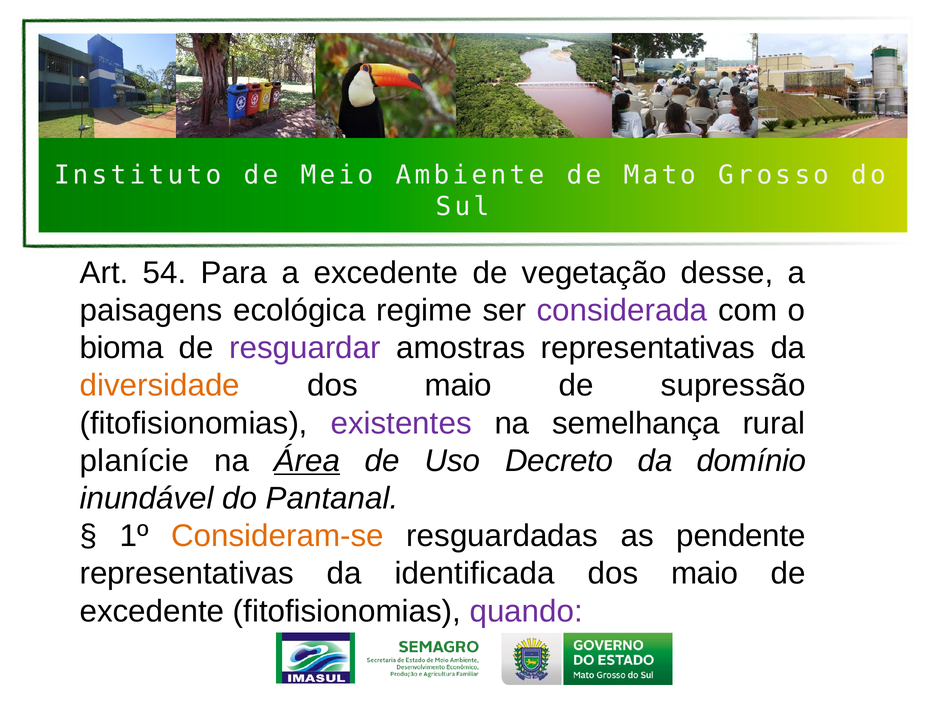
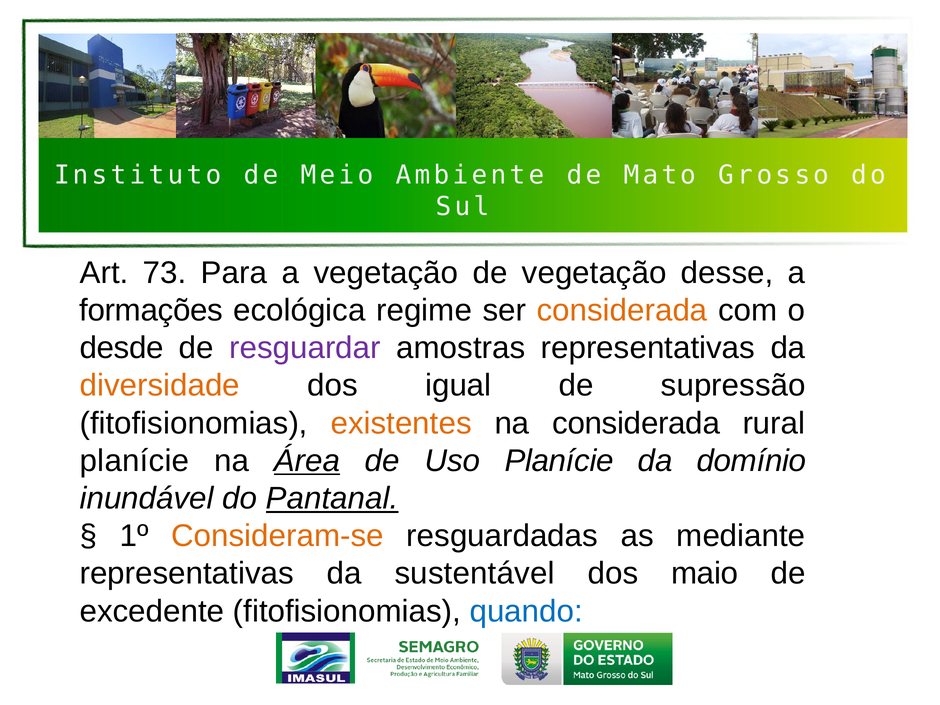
54: 54 -> 73 (165, 273)
a excedente: excedente -> vegetação (386, 273)
paisagens: paisagens -> formações (151, 310)
considerada colour: purple -> orange (622, 310)
bioma: bioma -> desde (122, 348)
maio: maio -> igual (458, 386)
existentes colour: purple -> orange (401, 423)
na semelhança: semelhança -> considerada (636, 423)
Uso Decreto: Decreto -> Planície (559, 461)
Pantanal underline: none -> present (332, 498)
pendente: pendente -> mediante (741, 536)
identificada: identificada -> sustentável (475, 574)
quando colour: purple -> blue (526, 611)
